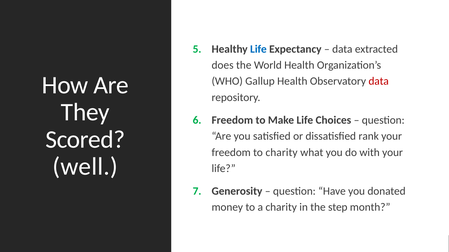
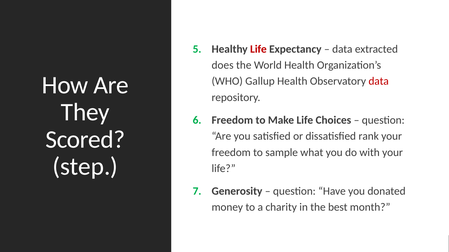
Life colour: blue -> red (258, 49)
to charity: charity -> sample (282, 153)
well: well -> step (85, 167)
step: step -> best (338, 208)
